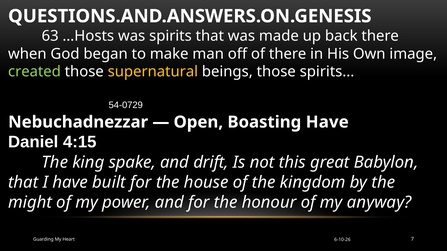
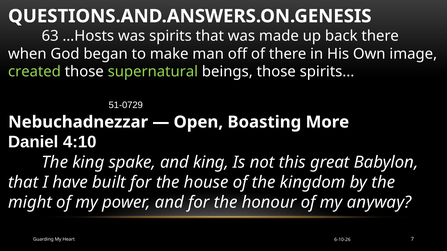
supernatural colour: yellow -> light green (153, 72)
54-0729: 54-0729 -> 51-0729 (126, 105)
Boasting Have: Have -> More (327, 122)
4:15: 4:15 -> 4:10 (80, 142)
and drift: drift -> king (211, 163)
